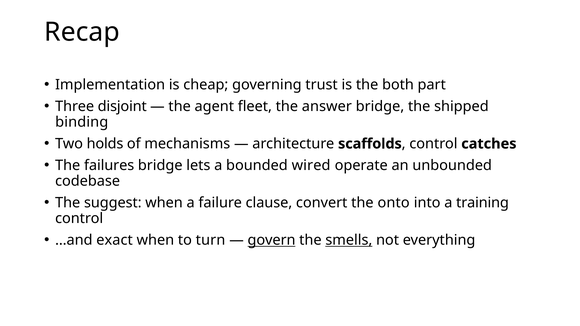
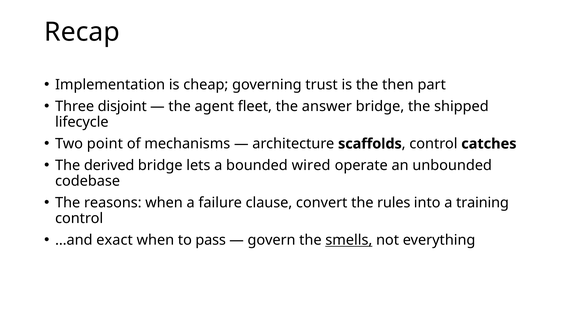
both: both -> then (398, 85)
binding: binding -> lifecycle (82, 122)
holds: holds -> point (105, 144)
failures: failures -> derived (109, 166)
suggest: suggest -> reasons (113, 203)
onto: onto -> rules (394, 203)
turn: turn -> pass (211, 240)
govern underline: present -> none (272, 240)
